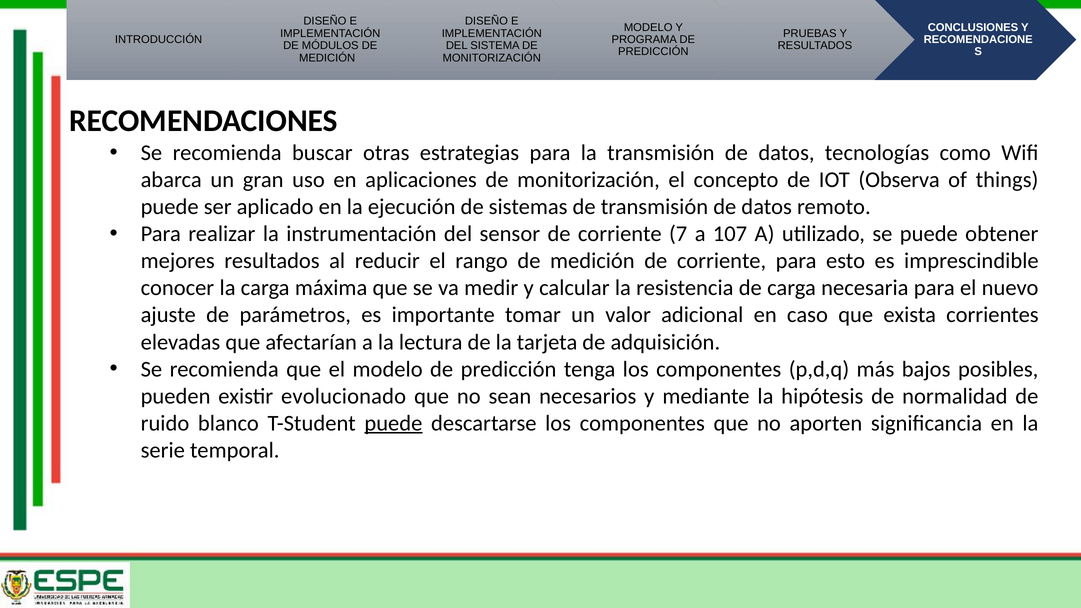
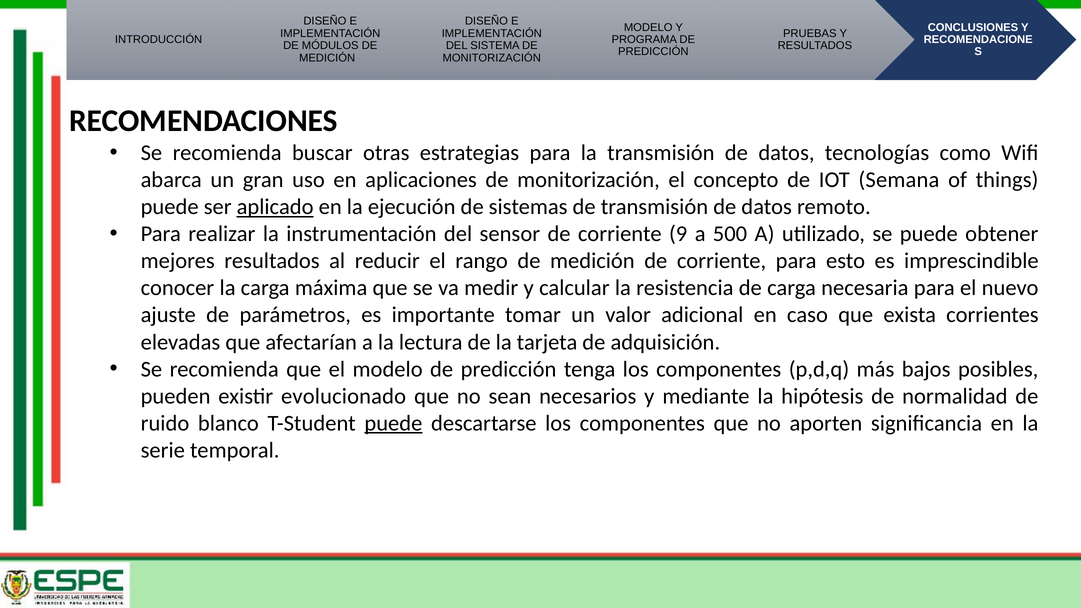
Observa: Observa -> Semana (899, 180)
aplicado underline: none -> present (275, 207)
7: 7 -> 9 (678, 234)
107: 107 -> 500 (730, 234)
